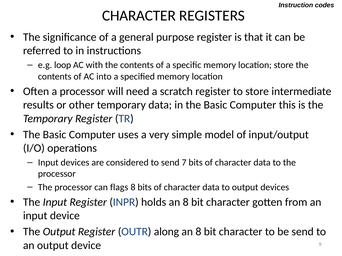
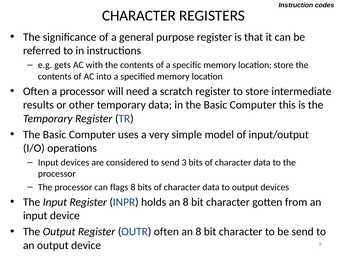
loop: loop -> gets (63, 65)
7: 7 -> 3 (184, 163)
OUTR along: along -> often (166, 232)
